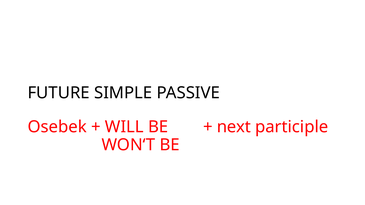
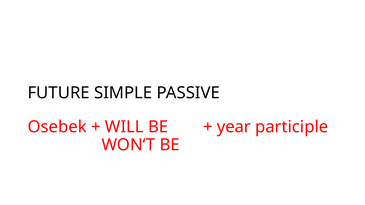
next: next -> year (234, 127)
